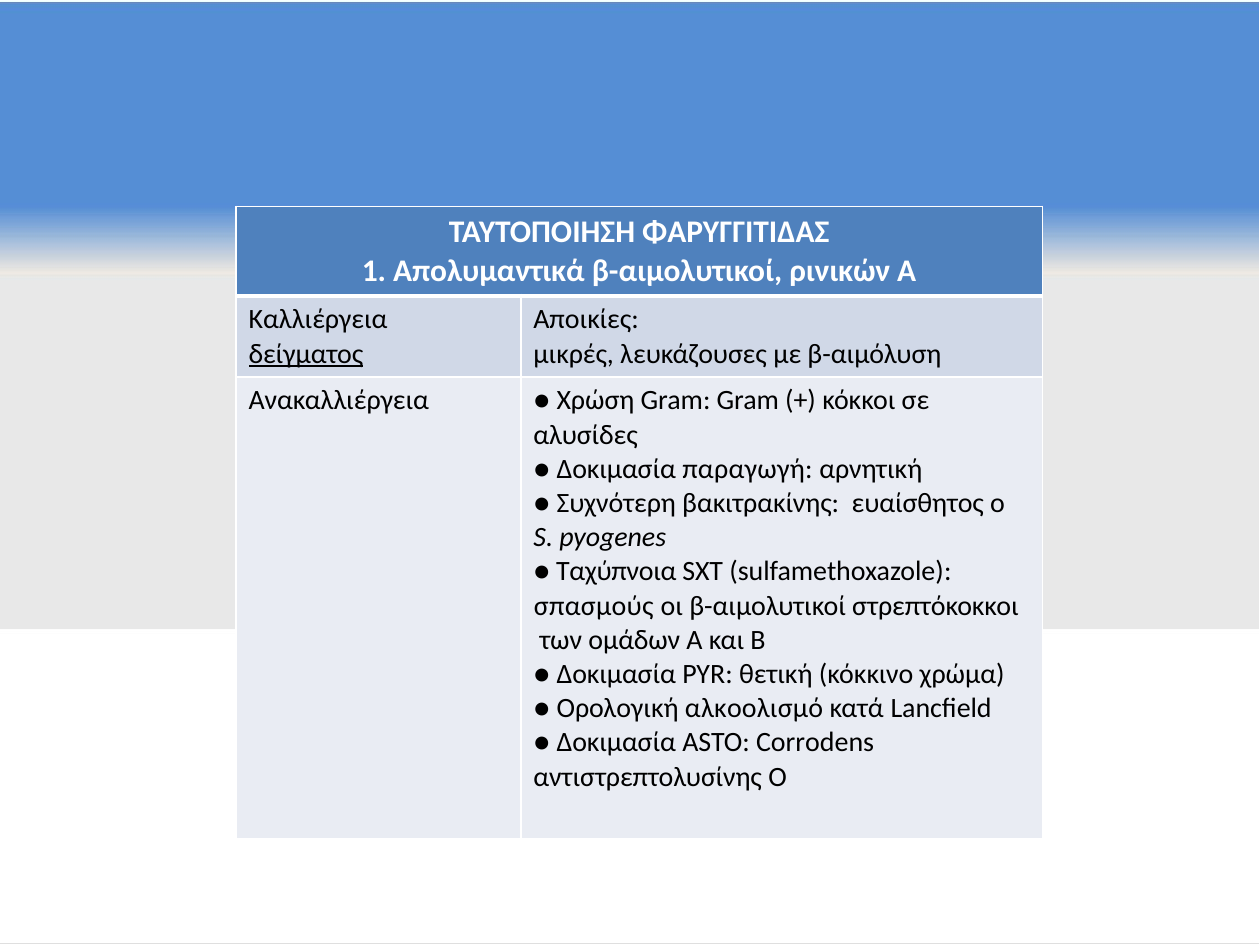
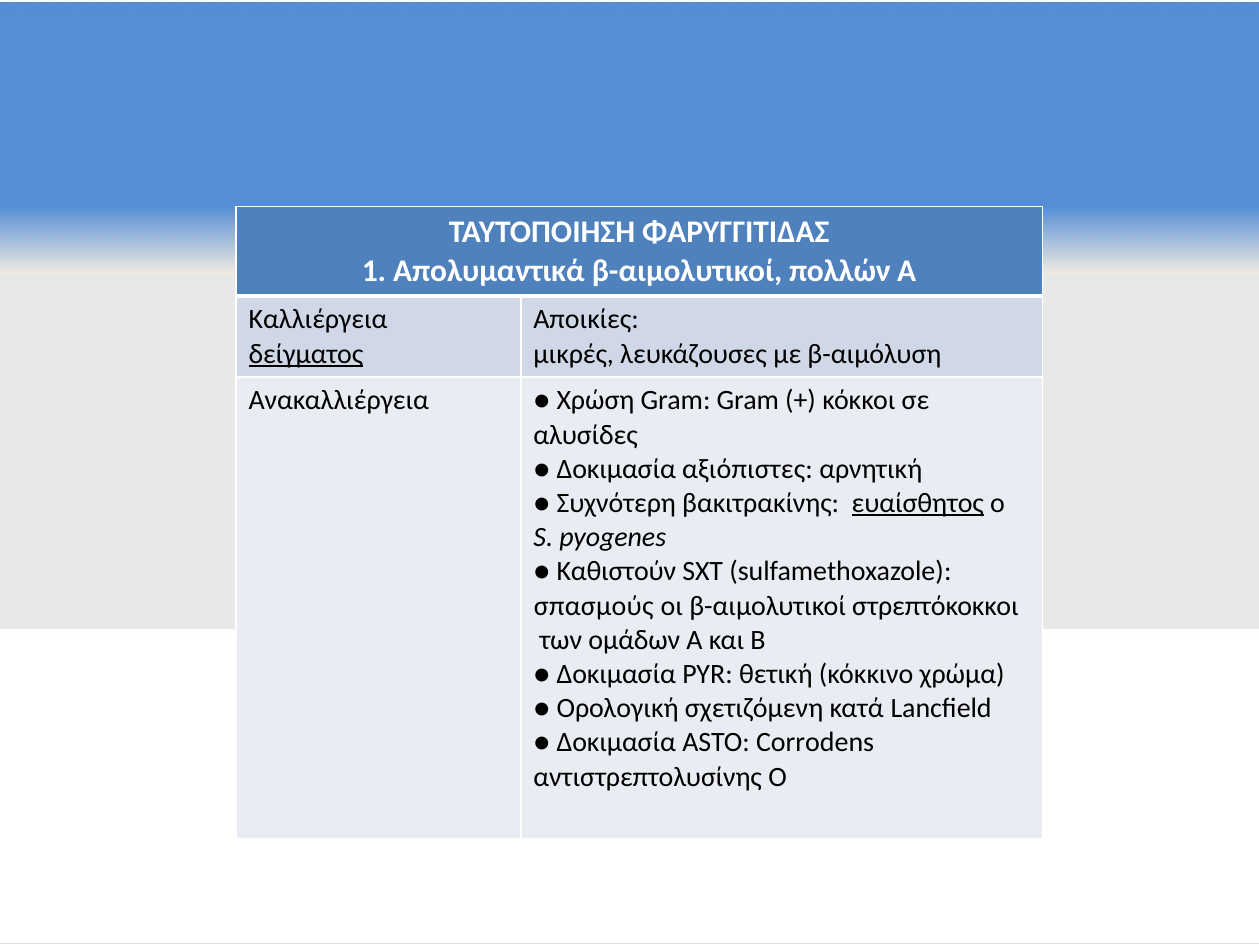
ρινικών: ρινικών -> πολλών (840, 271)
παραγωγή: παραγωγή -> αξιόπιστες (748, 469)
ευαίσθητος underline: none -> present (918, 503)
Ταχύπνοια: Ταχύπνοια -> Καθιστούν (616, 572)
αλκοολισμό: αλκοολισμό -> σχετιζόμενη (754, 709)
